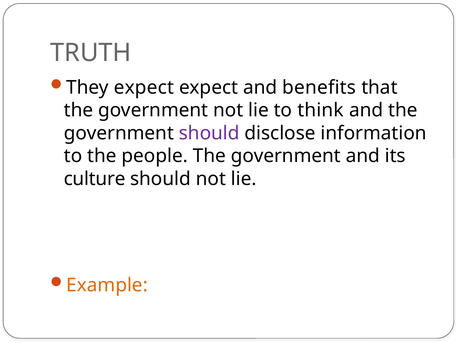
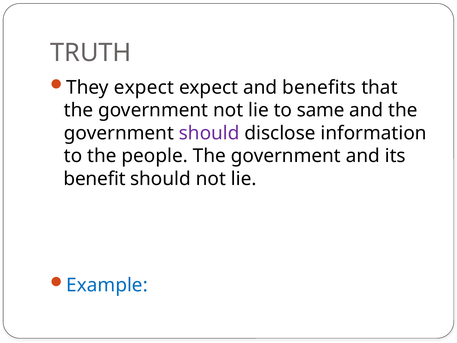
think: think -> same (321, 110)
culture: culture -> benefit (95, 179)
Example colour: orange -> blue (107, 285)
